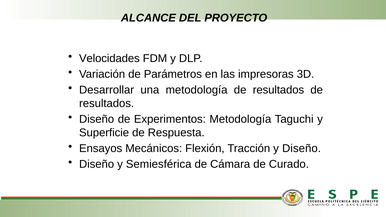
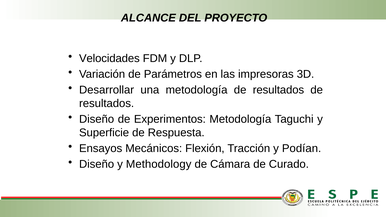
y Diseño: Diseño -> Podían (302, 149)
Semiesférica: Semiesférica -> Methodology (159, 164)
